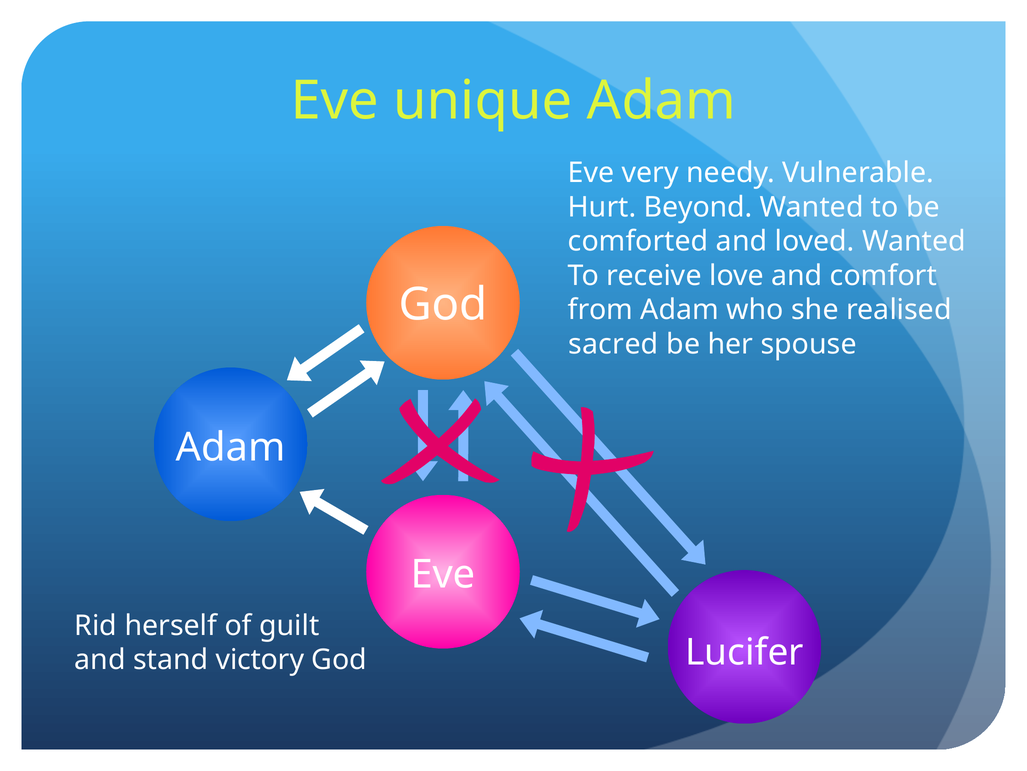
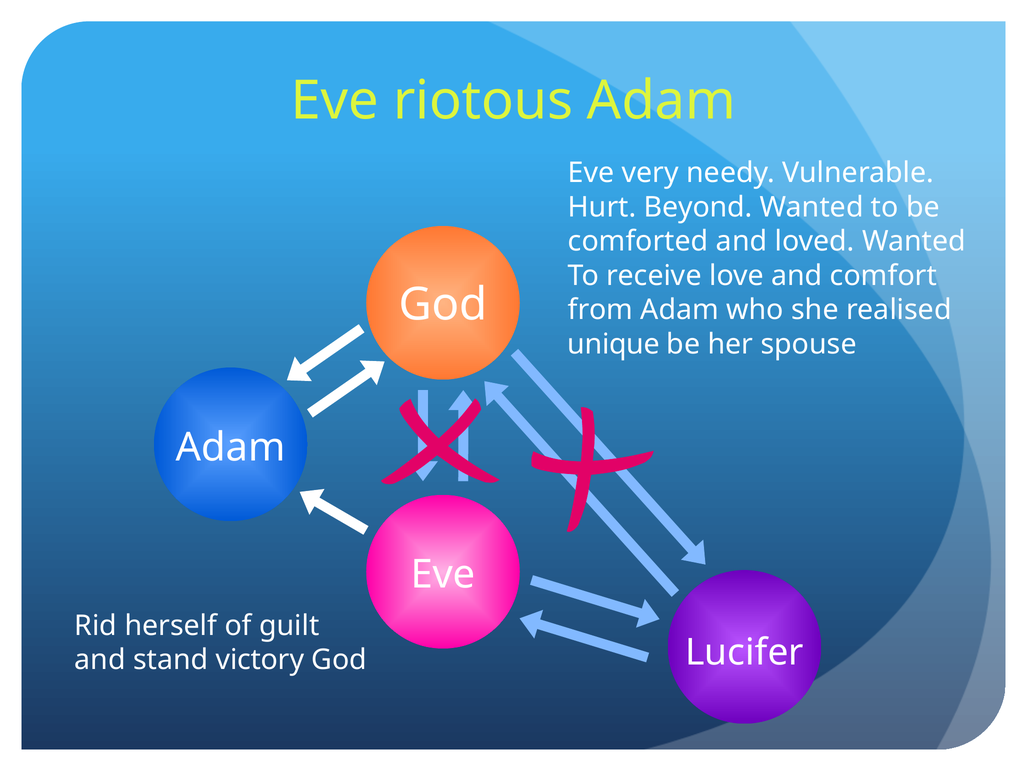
unique: unique -> riotous (483, 101)
sacred: sacred -> unique (614, 344)
